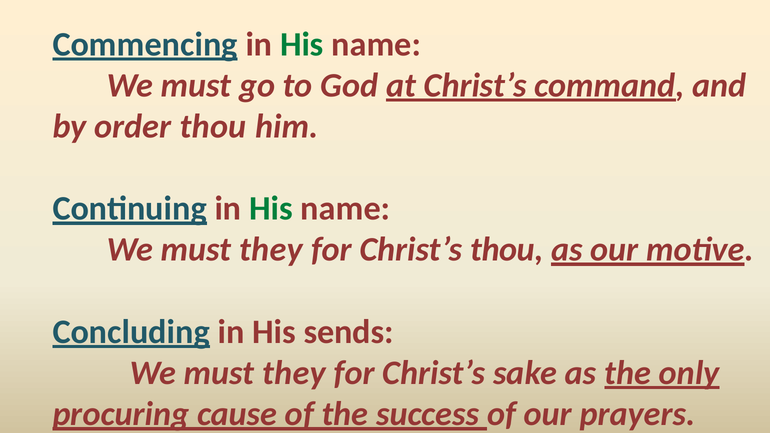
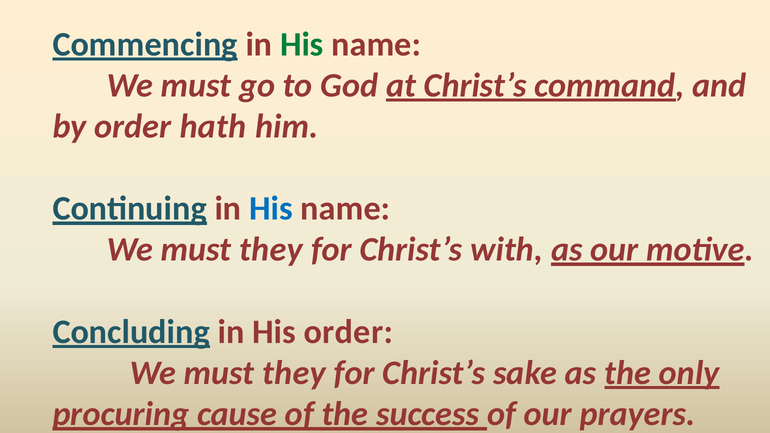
order thou: thou -> hath (213, 126)
His colour: green -> blue (271, 209)
Christ’s thou: thou -> with (507, 250)
His sends: sends -> order (348, 332)
